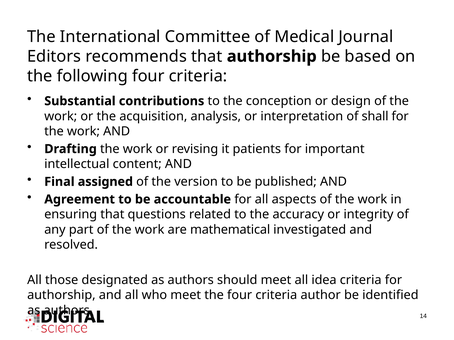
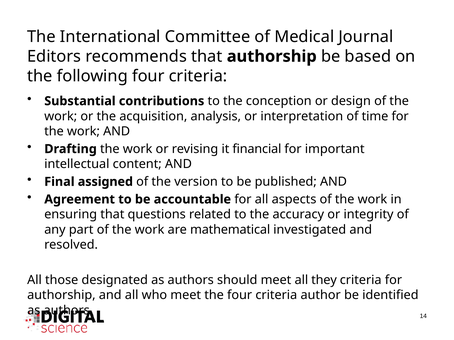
shall: shall -> time (375, 116)
patients: patients -> financial (257, 149)
idea: idea -> they (324, 280)
